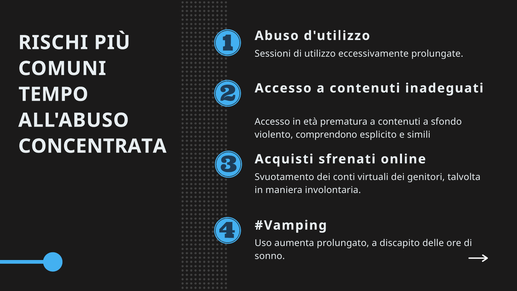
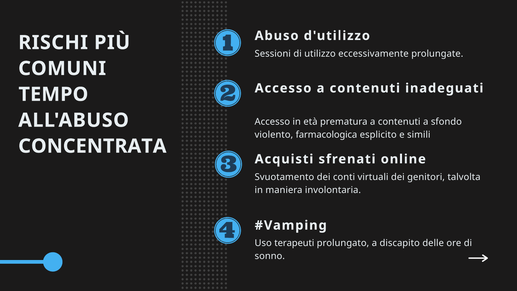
comprendono: comprendono -> farmacologica (326, 135)
aumenta: aumenta -> terapeuti (294, 243)
